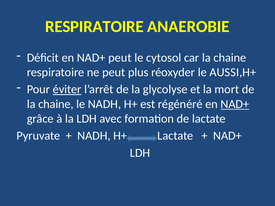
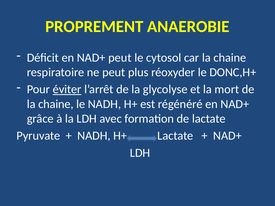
RESPIRATOIRE: RESPIRATOIRE -> PROPREMENT (94, 27)
AUSSI,H+: AUSSI,H+ -> DONC,H+ (233, 72)
NAD+ underline: present -> none (235, 104)
